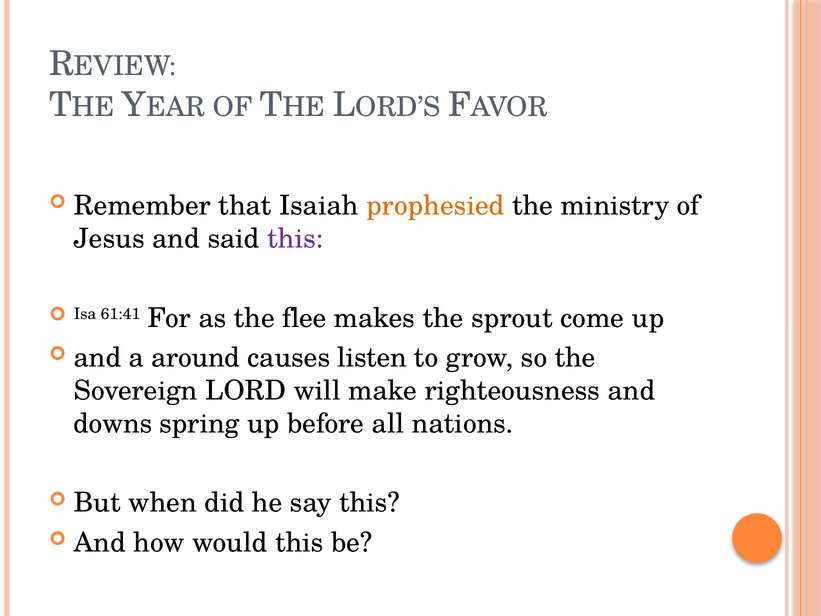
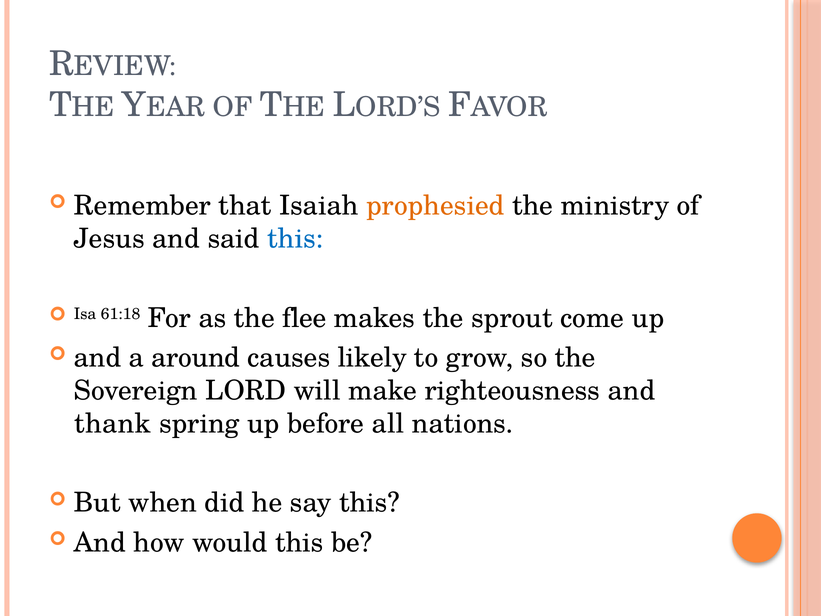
this colour: purple -> blue (295, 239)
61:41: 61:41 -> 61:18 (121, 314)
listen: listen -> likely (372, 358)
downs: downs -> thank (113, 423)
